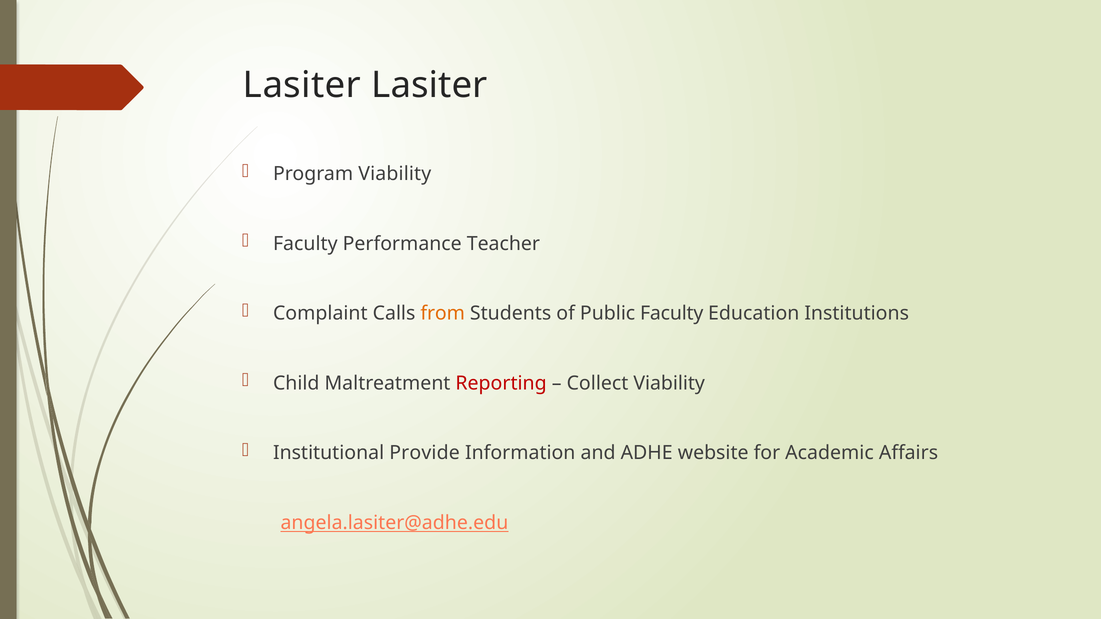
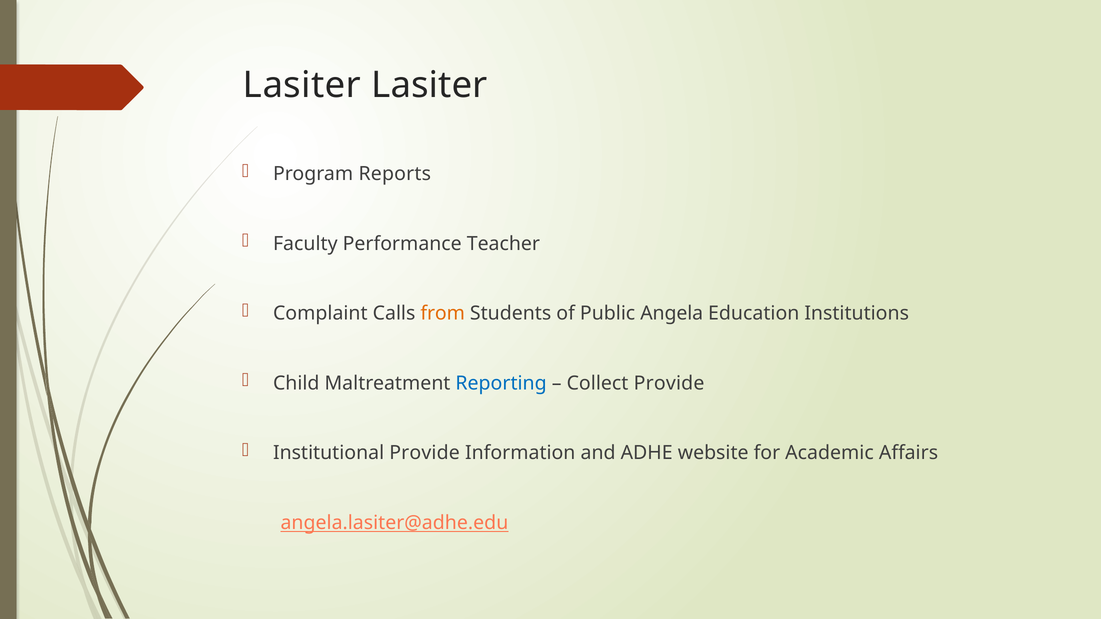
Program Viability: Viability -> Reports (395, 174)
Public Faculty: Faculty -> Angela (672, 314)
Reporting colour: red -> blue (501, 383)
Collect Viability: Viability -> Provide (669, 383)
